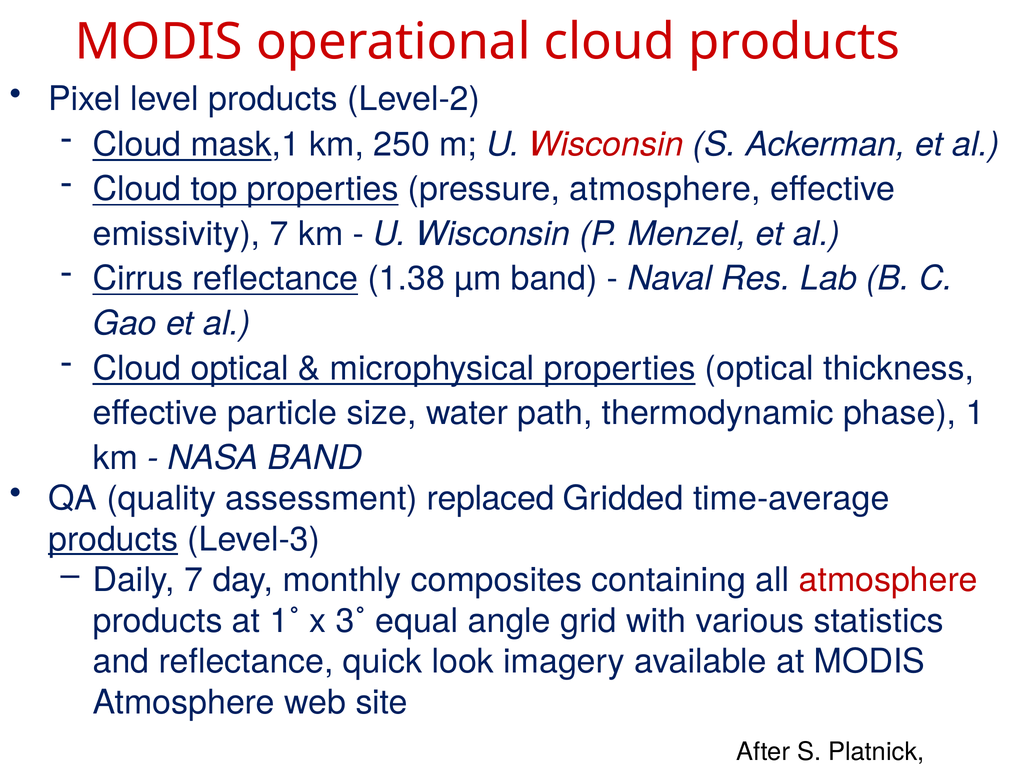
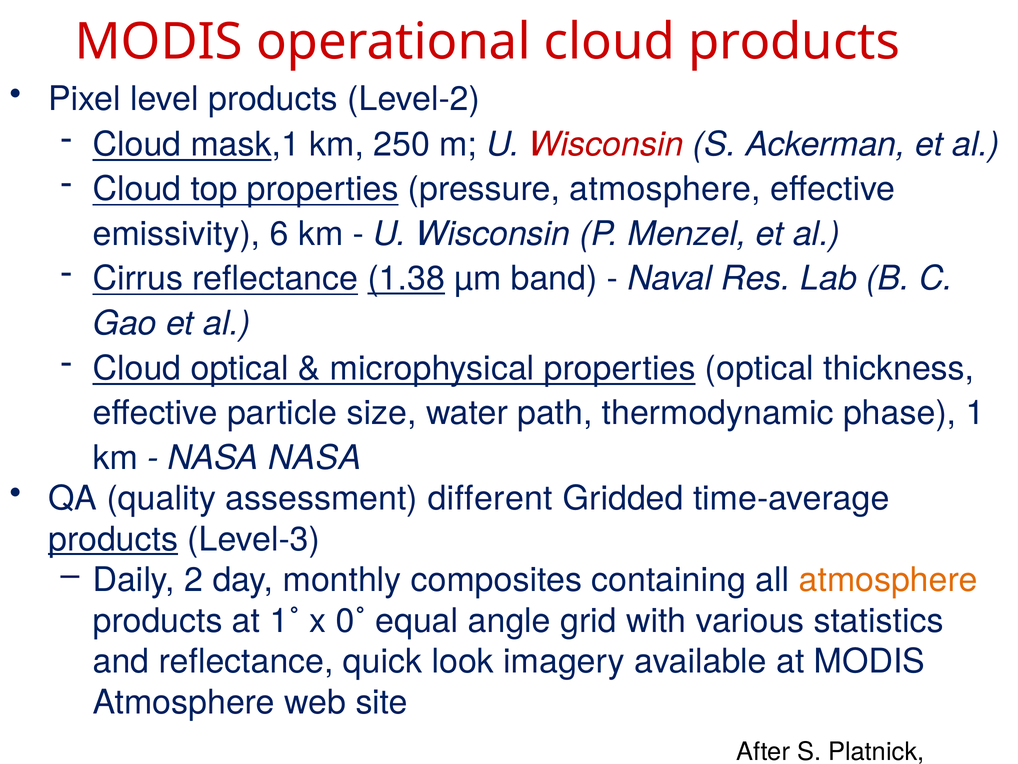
emissivity 7: 7 -> 6 (279, 234)
1.38 underline: none -> present (406, 279)
NASA BAND: BAND -> NASA (315, 458)
replaced: replaced -> different (490, 498)
Daily 7: 7 -> 2 (194, 580)
atmosphere colour: red -> orange (888, 580)
3˚: 3˚ -> 0˚ (351, 621)
